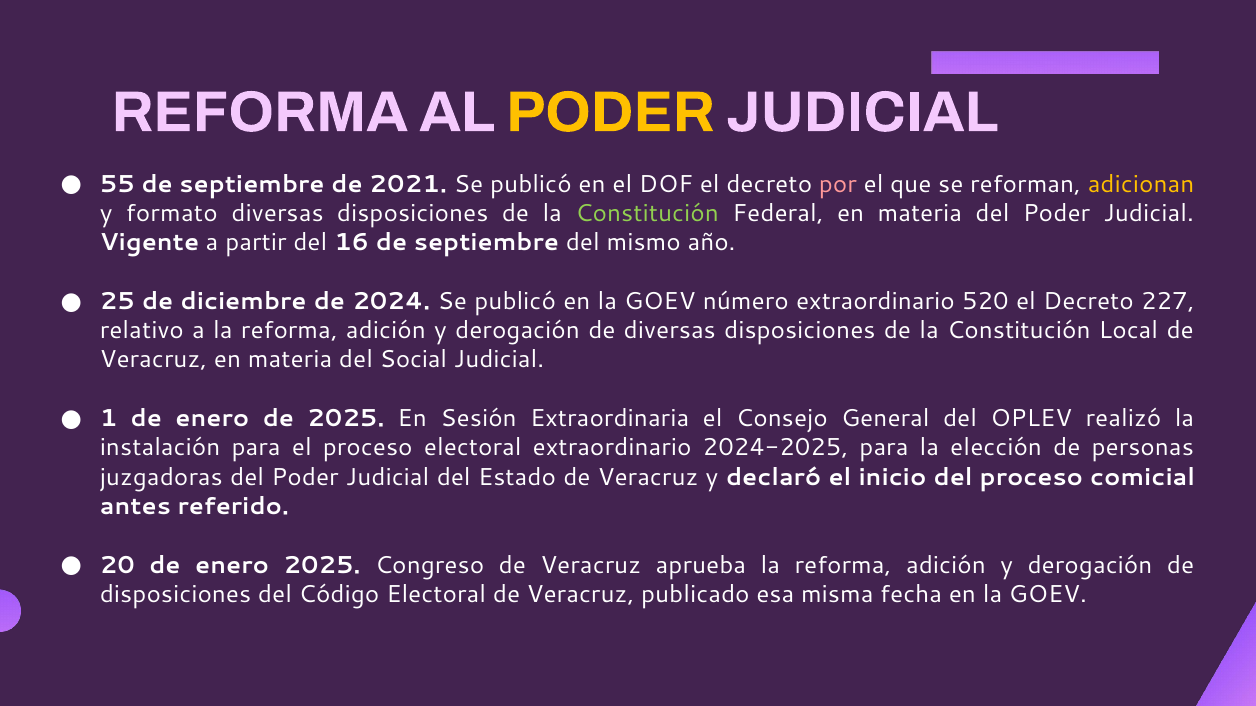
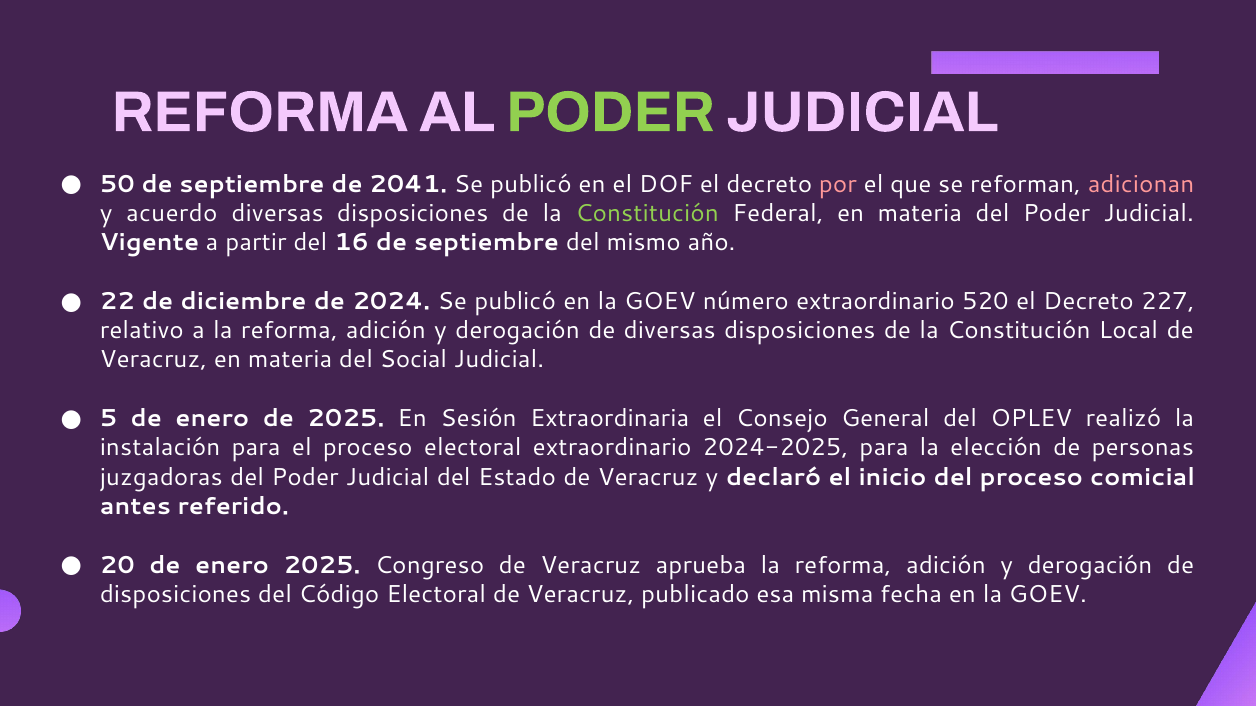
PODER colour: yellow -> light green (610, 112)
55: 55 -> 50 (117, 184)
2021: 2021 -> 2041 (408, 184)
adicionan colour: yellow -> pink (1141, 184)
formato: formato -> acuerdo (172, 214)
25: 25 -> 22 (117, 302)
1: 1 -> 5 (109, 419)
